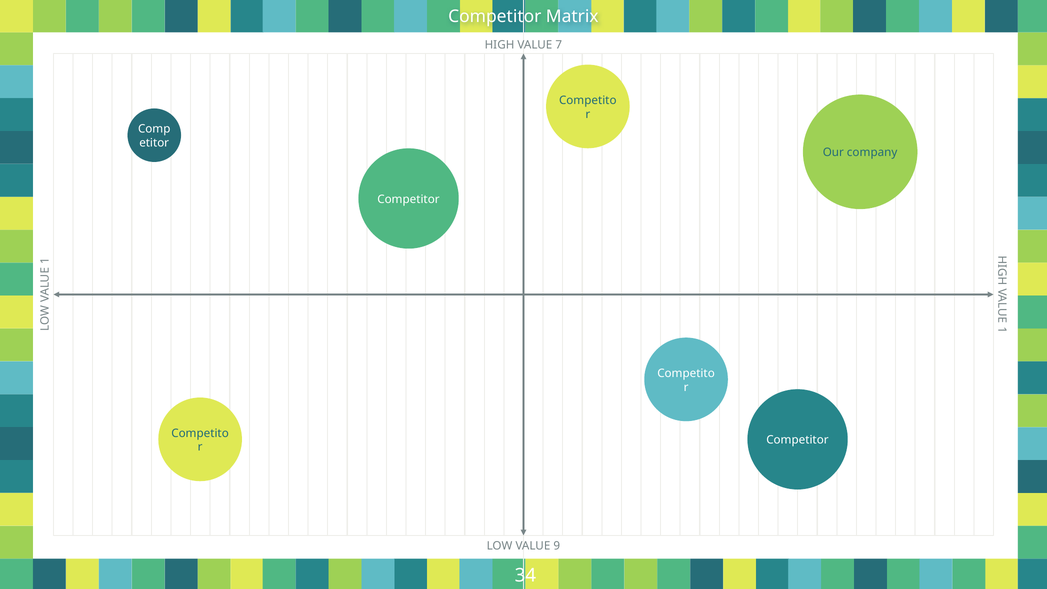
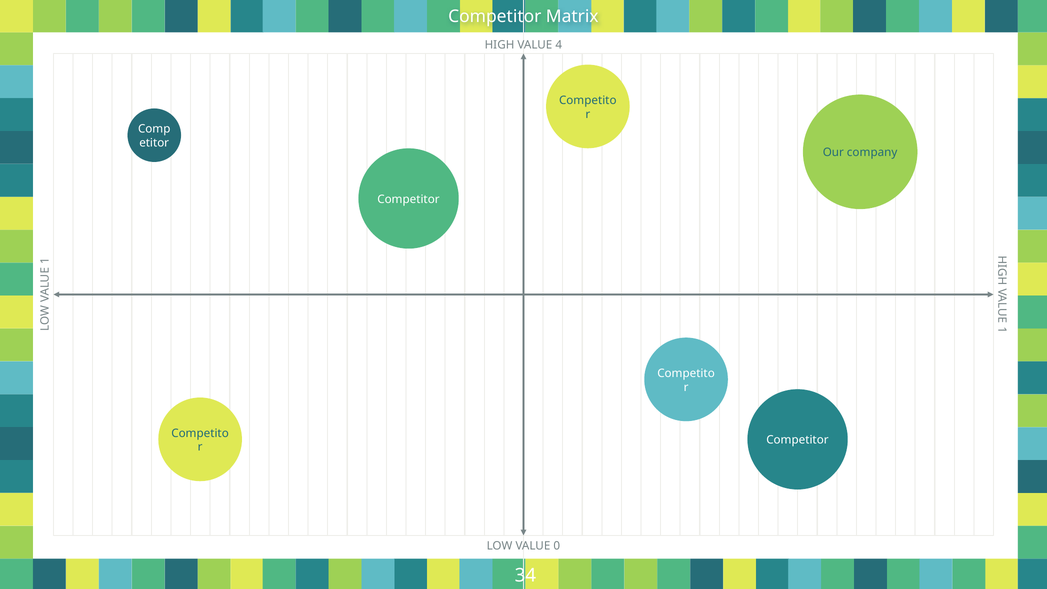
7: 7 -> 4 (559, 45)
9: 9 -> 0 (557, 546)
